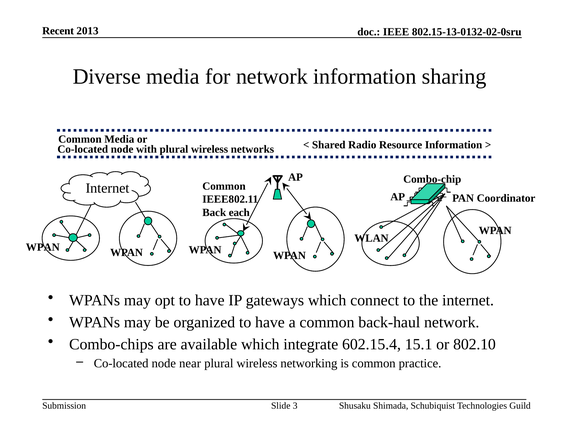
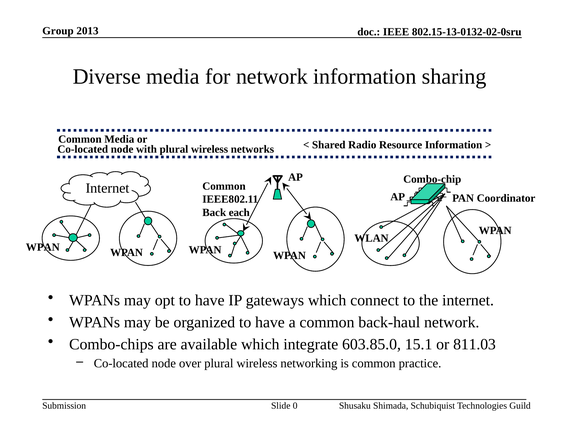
Recent: Recent -> Group (58, 31)
602.15.4: 602.15.4 -> 603.85.0 (372, 344)
802.10: 802.10 -> 811.03 (475, 344)
near: near -> over (190, 363)
3: 3 -> 0 (295, 406)
